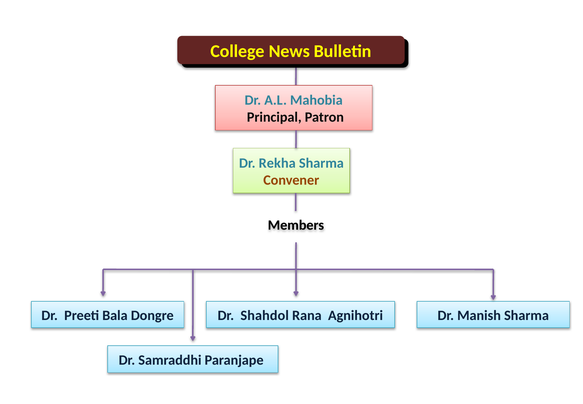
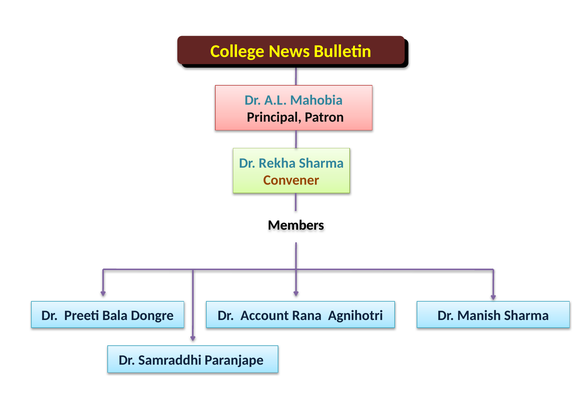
Shahdol: Shahdol -> Account (265, 315)
